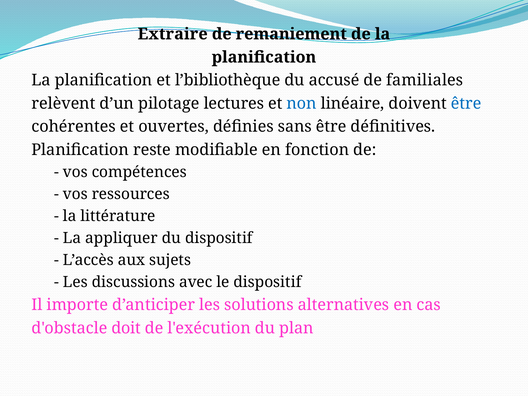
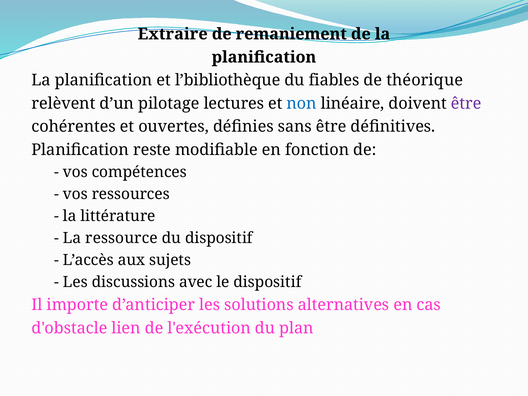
accusé: accusé -> fiables (334, 80)
familiales: familiales -> théorique (425, 80)
être colour: blue -> purple (466, 103)
appliquer: appliquer -> ressource (121, 238)
doit: doit -> lien (126, 328)
